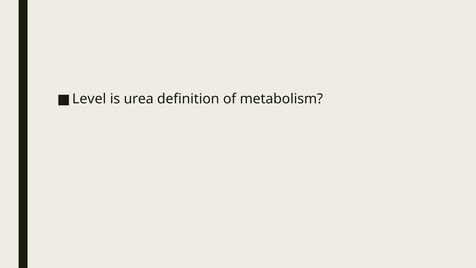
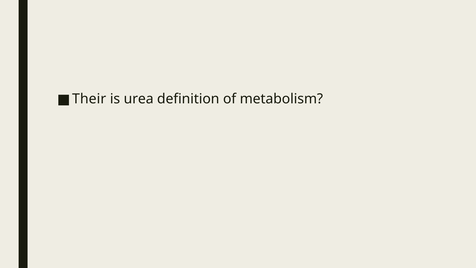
Level: Level -> Their (89, 99)
